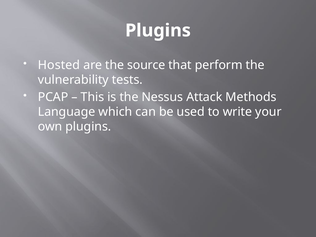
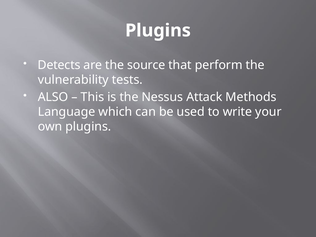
Hosted: Hosted -> Detects (59, 65)
PCAP: PCAP -> ALSO (53, 97)
